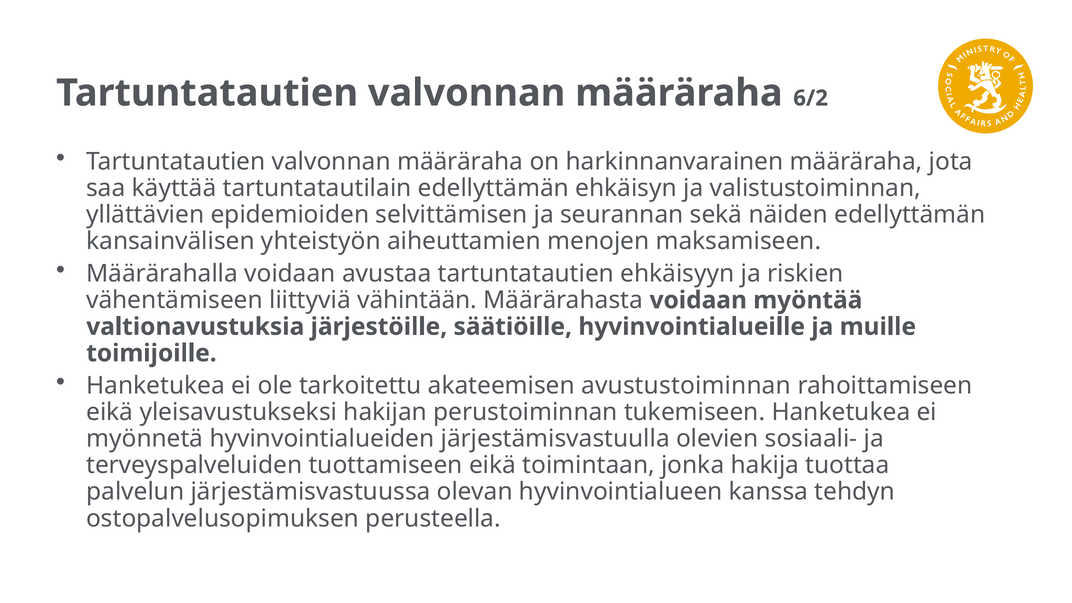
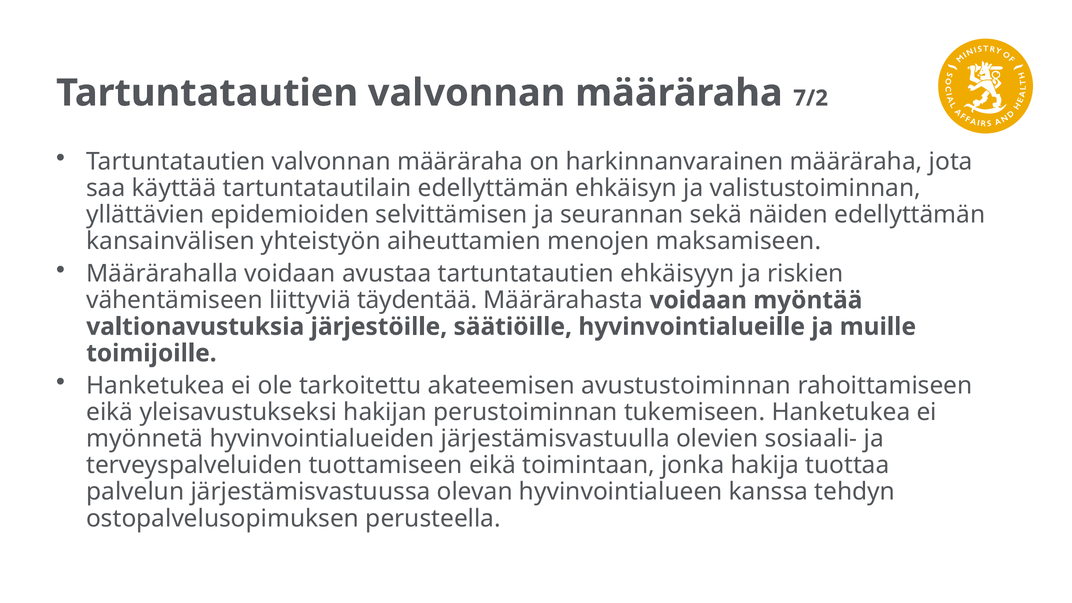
6/2: 6/2 -> 7/2 (811, 98)
vähintään: vähintään -> täydentää (417, 300)
